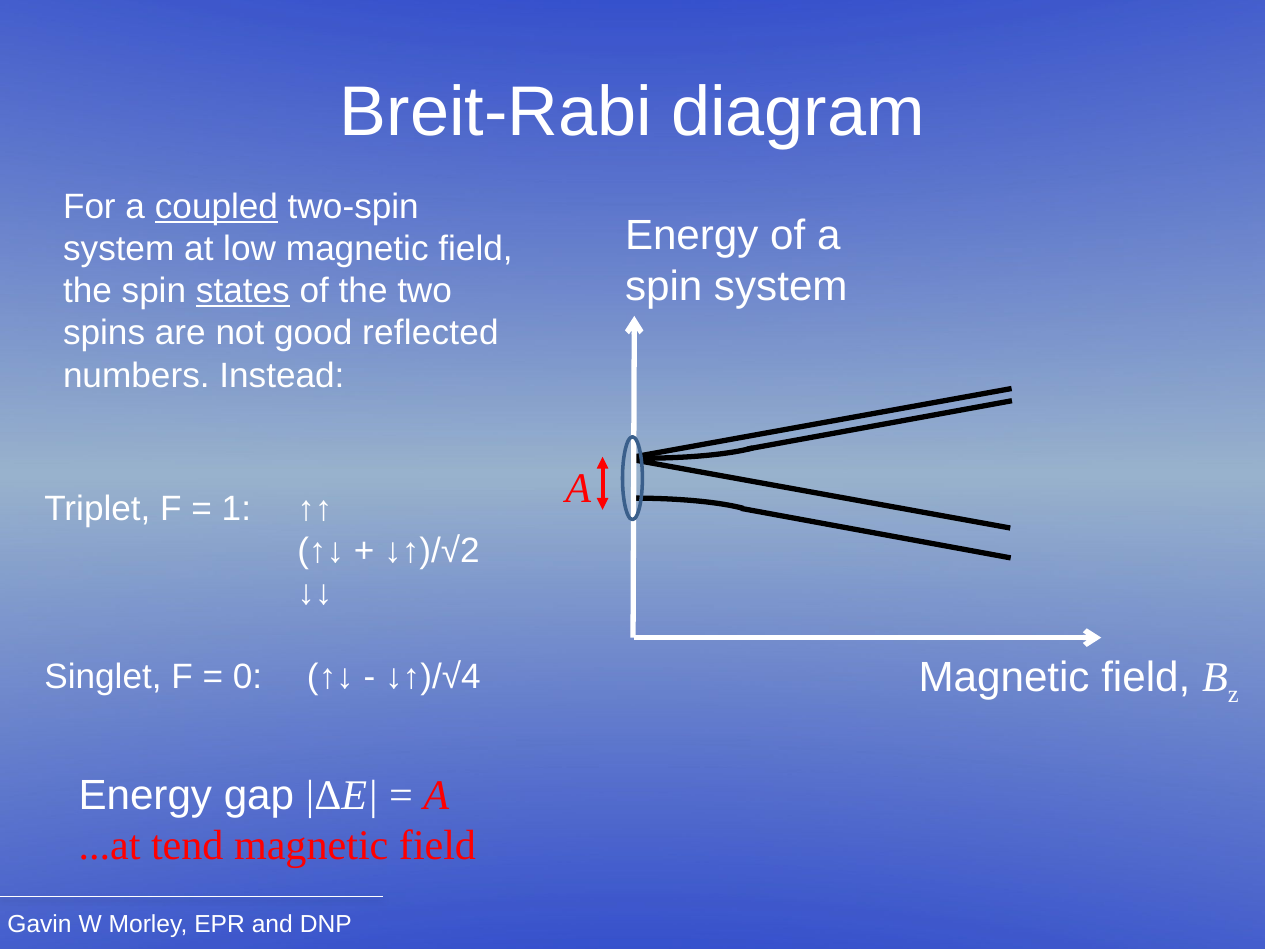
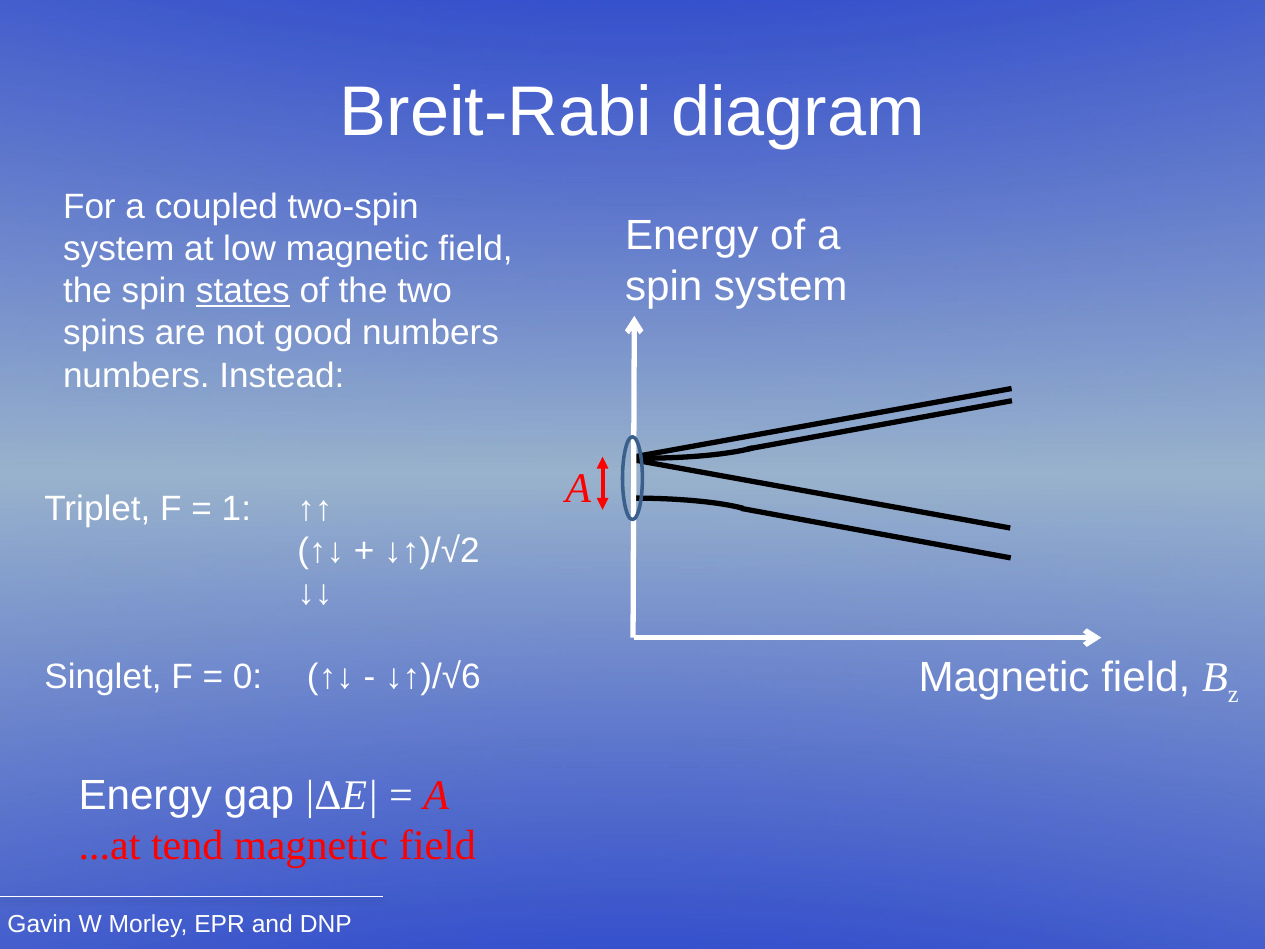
coupled underline: present -> none (216, 207)
good reflected: reflected -> numbers (431, 333)
↓↑)/√4: ↓↑)/√4 -> ↓↑)/√6 (433, 677)
